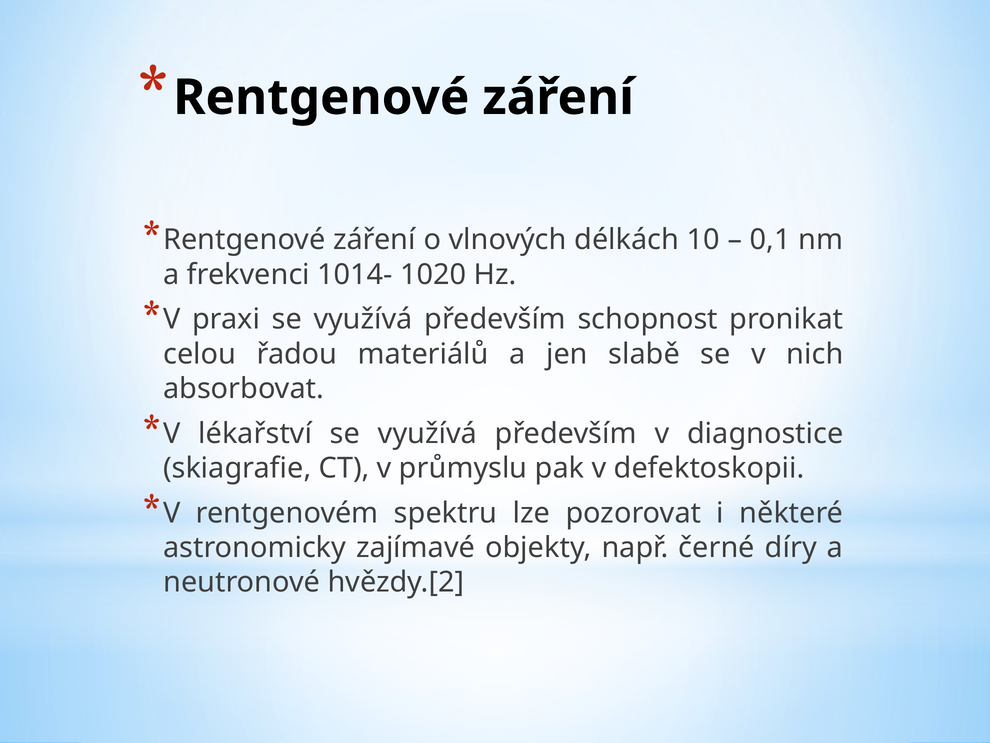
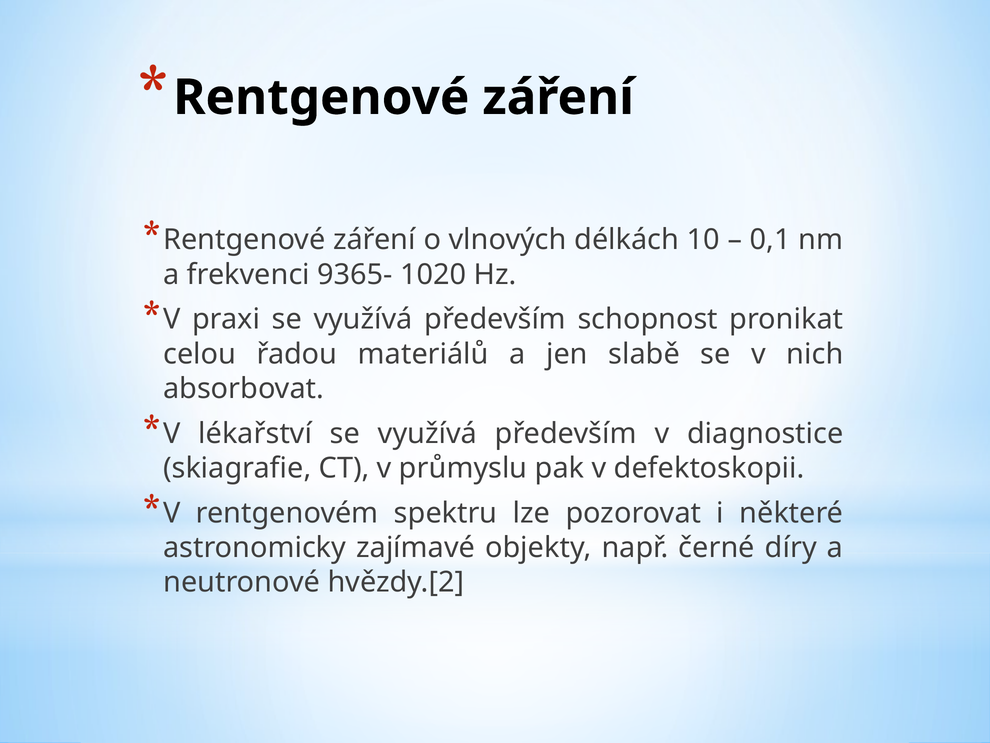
1014-: 1014- -> 9365- (355, 274)
